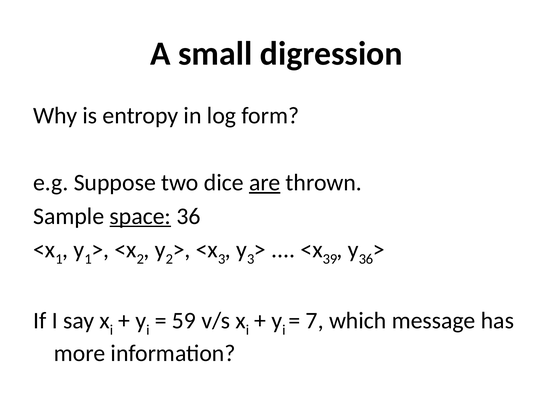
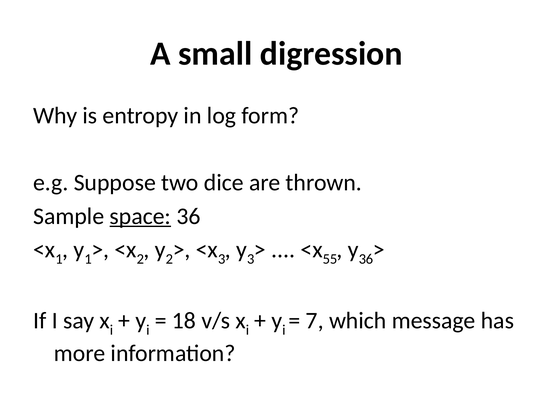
are underline: present -> none (265, 183)
39: 39 -> 55 (330, 259)
59: 59 -> 18 (184, 320)
